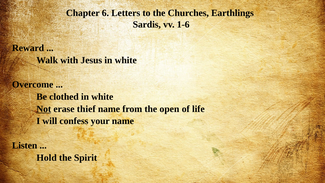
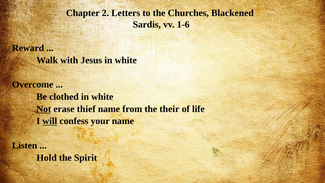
6: 6 -> 2 (105, 13)
Earthlings: Earthlings -> Blackened (232, 13)
open: open -> their (169, 109)
will underline: none -> present (50, 121)
